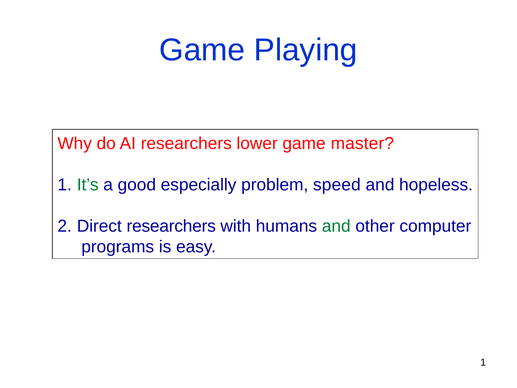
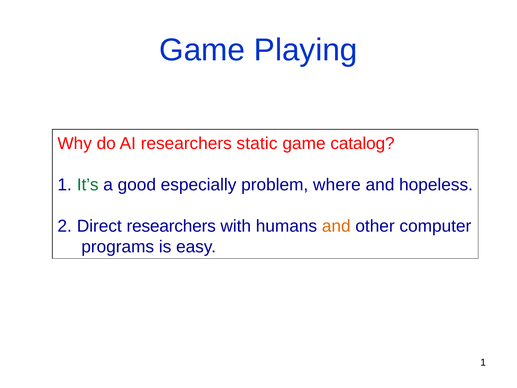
lower: lower -> static (257, 143)
master: master -> catalog (363, 143)
speed: speed -> where (337, 185)
and colour: green -> orange (336, 226)
